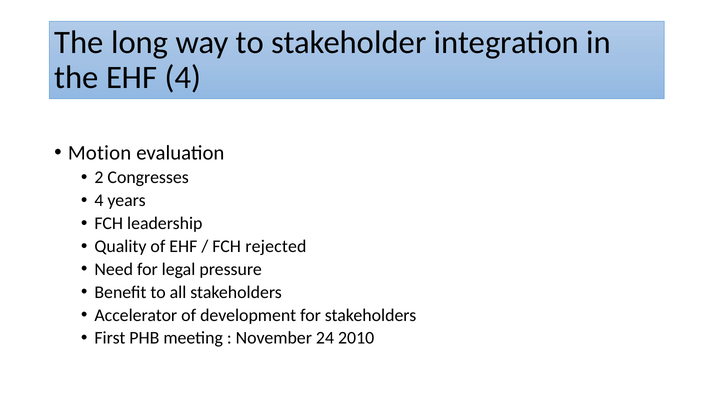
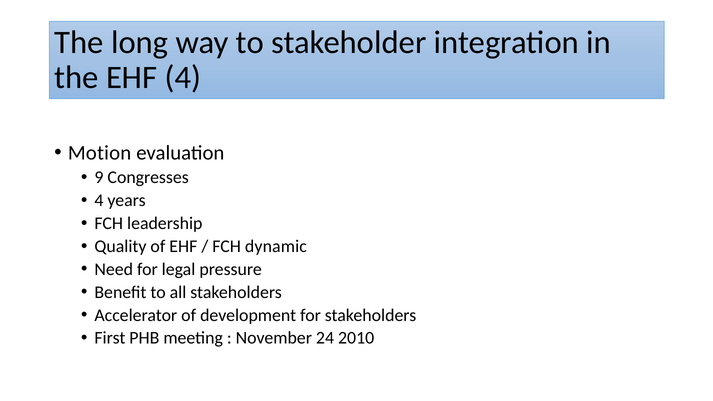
2: 2 -> 9 (99, 178)
rejected: rejected -> dynamic (276, 246)
